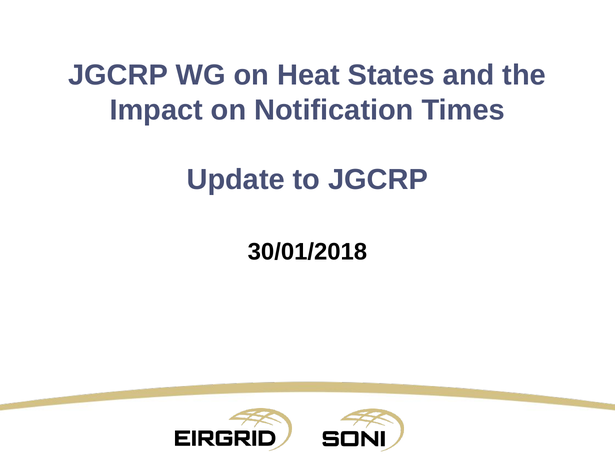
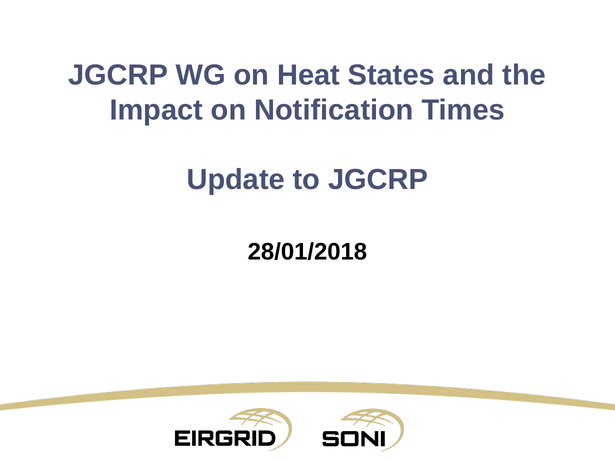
30/01/2018: 30/01/2018 -> 28/01/2018 (307, 252)
